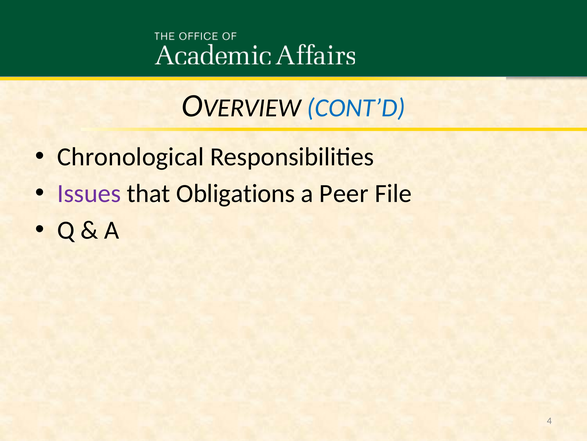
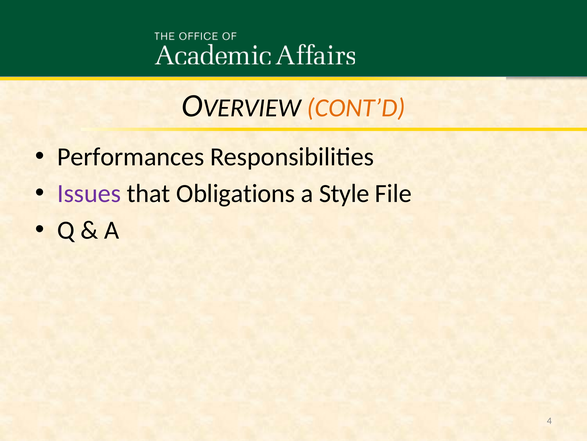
CONT’D colour: blue -> orange (356, 108)
Chronological: Chronological -> Performances (131, 157)
Peer: Peer -> Style (344, 193)
